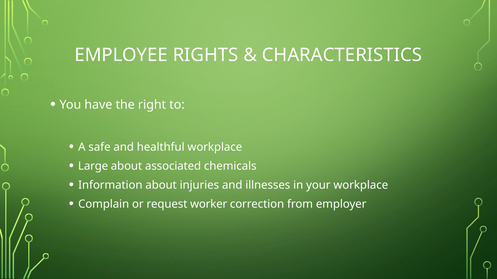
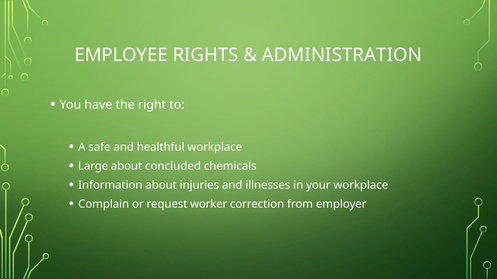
CHARACTERISTICS: CHARACTERISTICS -> ADMINISTRATION (342, 55)
associated: associated -> concluded (173, 166)
